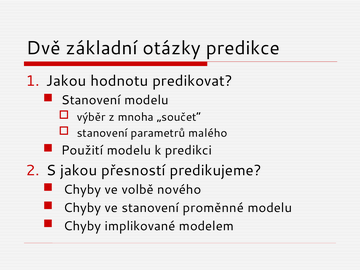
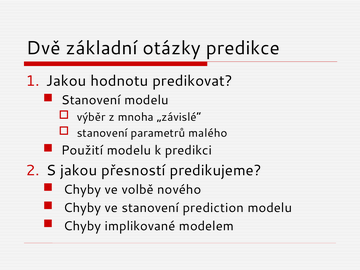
„součet“: „součet“ -> „závislé“ (179, 117)
proměnné: proměnné -> prediction (213, 208)
